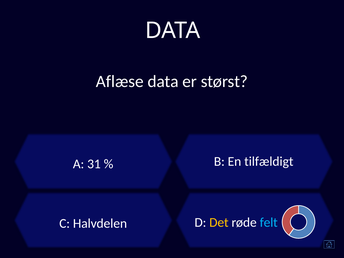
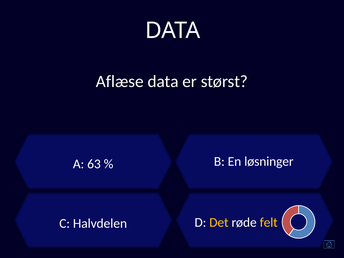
tilfældigt: tilfældigt -> løsninger (269, 161)
31: 31 -> 63 (94, 164)
felt colour: light blue -> yellow (269, 223)
